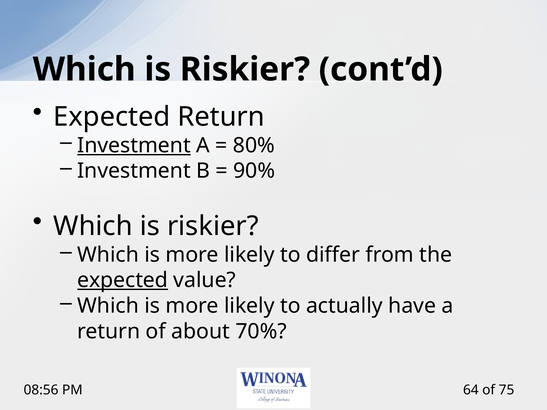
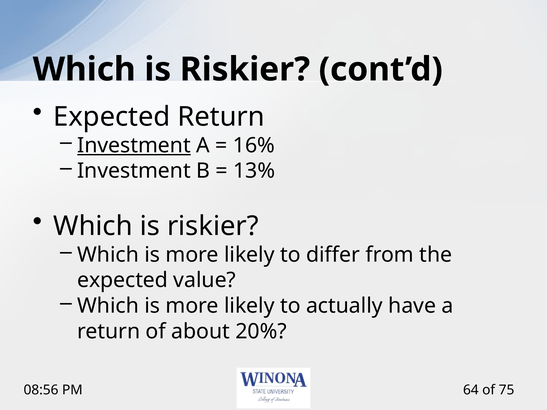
80%: 80% -> 16% (254, 145)
90%: 90% -> 13% (254, 171)
expected underline: present -> none (123, 280)
70%: 70% -> 20% (261, 332)
